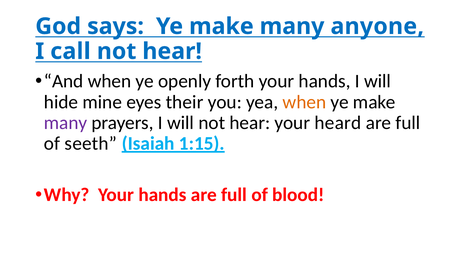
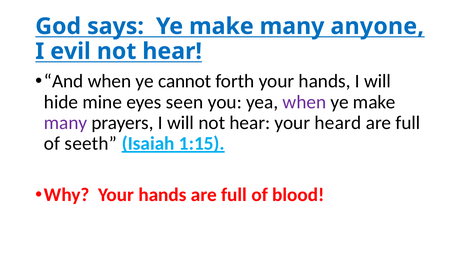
call: call -> evil (71, 51)
openly: openly -> cannot (185, 81)
their: their -> seen (185, 102)
when colour: orange -> purple (304, 102)
